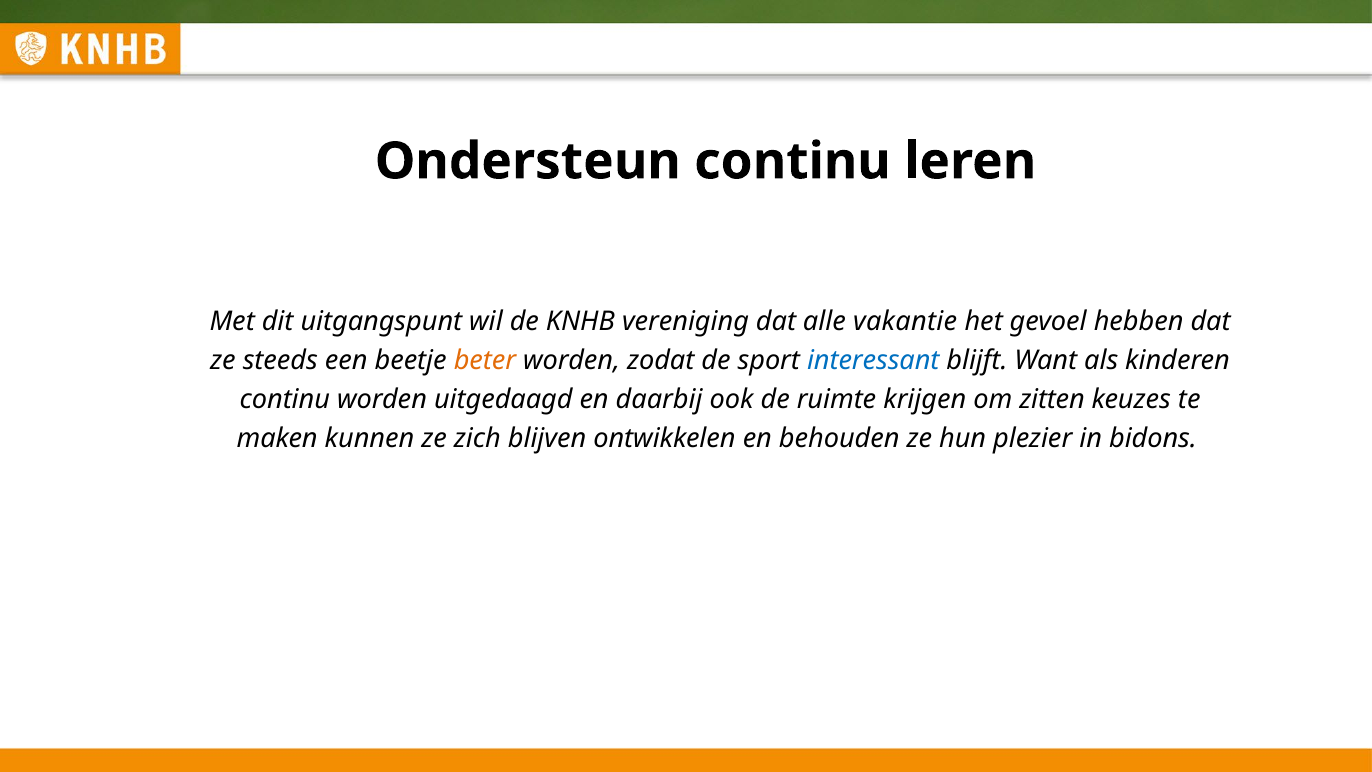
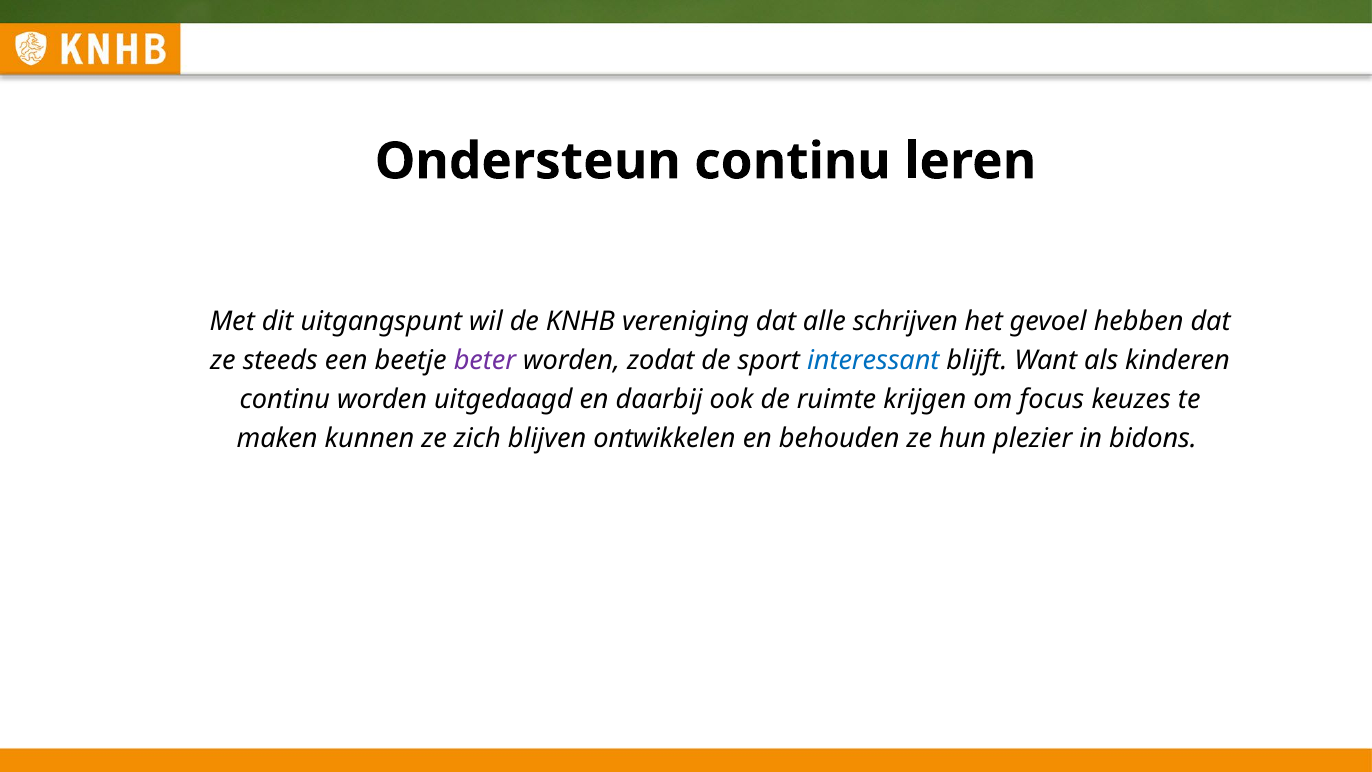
vakantie: vakantie -> schrijven (905, 321)
beter colour: orange -> purple (485, 360)
zitten: zitten -> focus (1052, 399)
